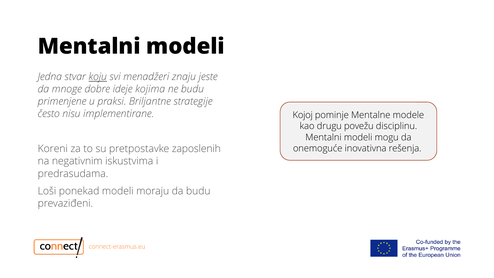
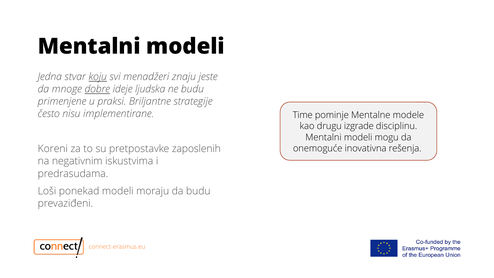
dobre underline: none -> present (97, 89)
kojima: kojima -> ljudska (150, 89)
Kojoj: Kojoj -> Time (303, 115)
povežu: povežu -> izgrade (359, 126)
